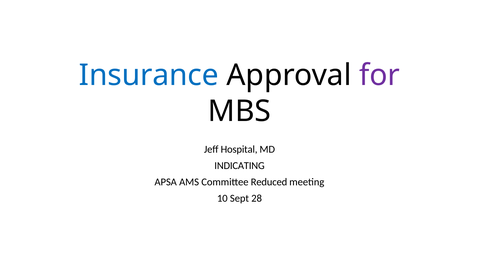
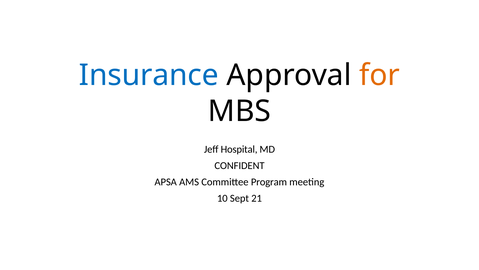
for colour: purple -> orange (380, 75)
INDICATING: INDICATING -> CONFIDENT (239, 165)
Reduced: Reduced -> Program (269, 182)
28: 28 -> 21 (257, 198)
